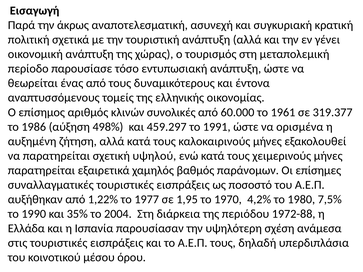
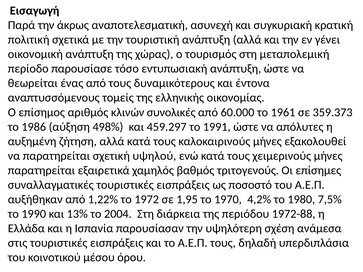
319.377: 319.377 -> 359.373 (333, 112)
ορισμένα: ορισμένα -> απόλυτες (300, 127)
παράνομων: παράνομων -> τριτογενούς (248, 170)
1977: 1977 -> 1972 (147, 199)
35%: 35% -> 13% (77, 214)
